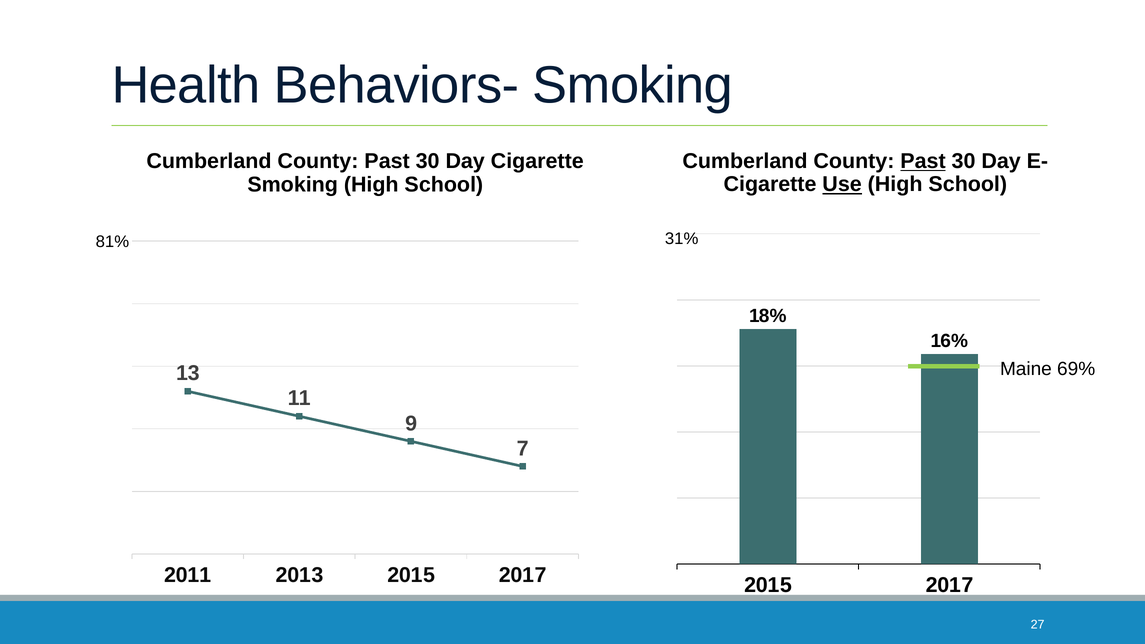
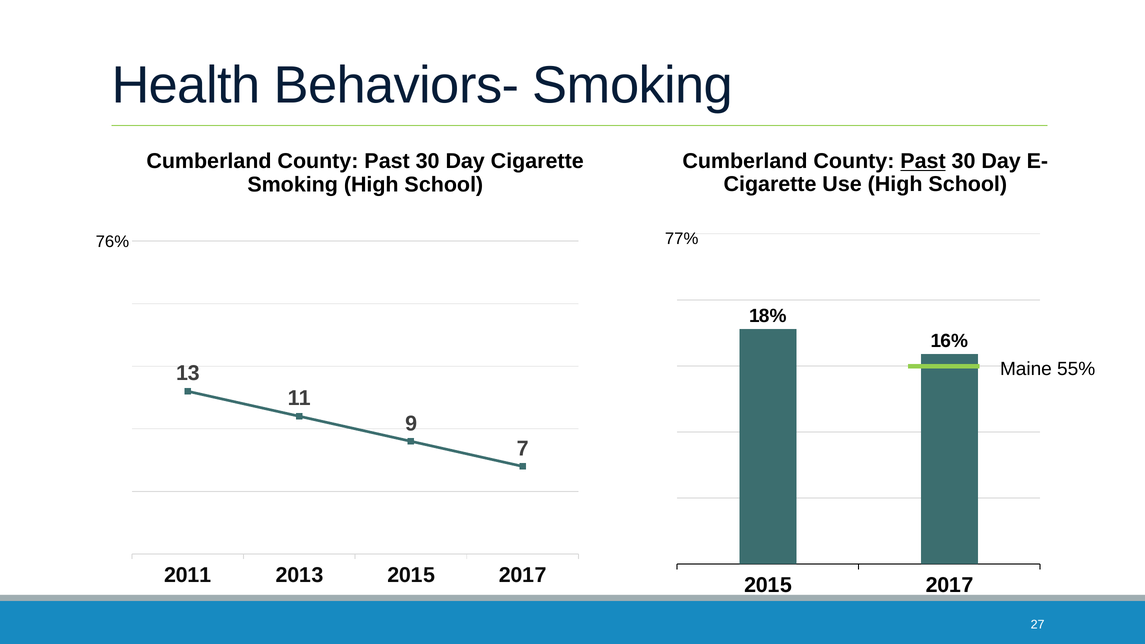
Use underline: present -> none (842, 184)
31%: 31% -> 77% (682, 239)
81%: 81% -> 76% (112, 242)
69%: 69% -> 55% (1076, 369)
